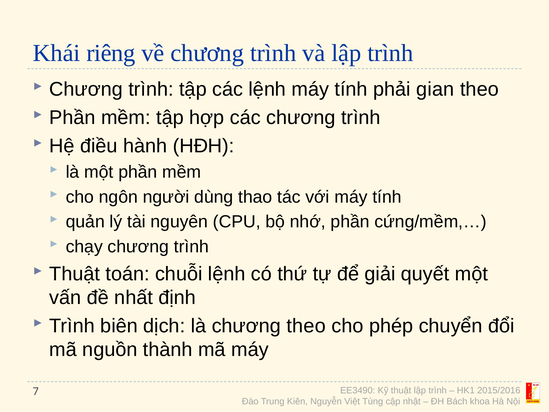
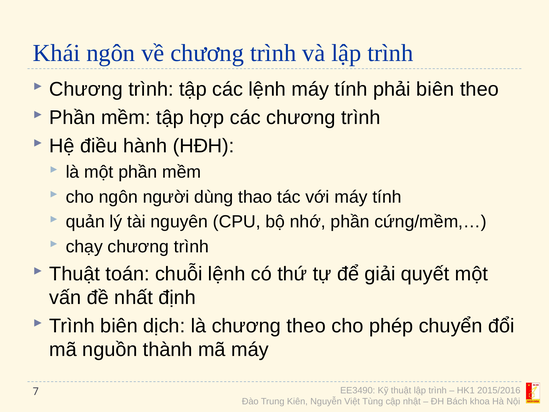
Khái riêng: riêng -> ngôn (111, 53)
phải gian: gian -> biên (435, 89)
